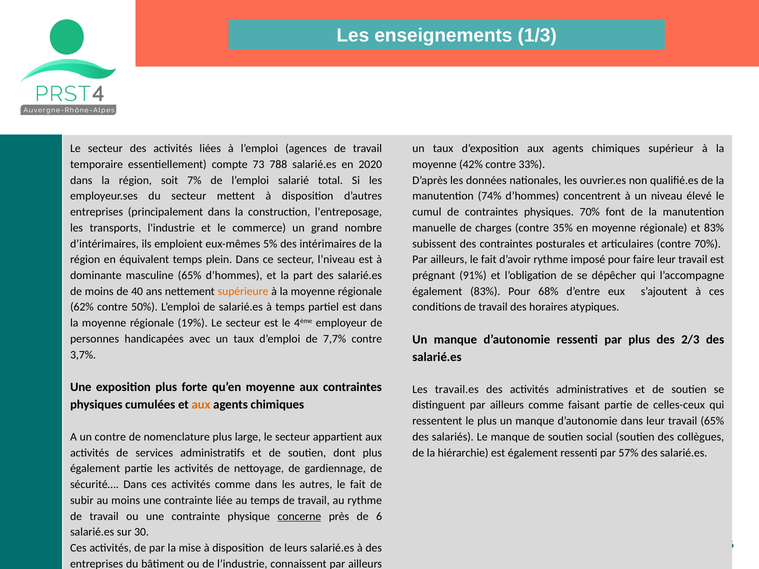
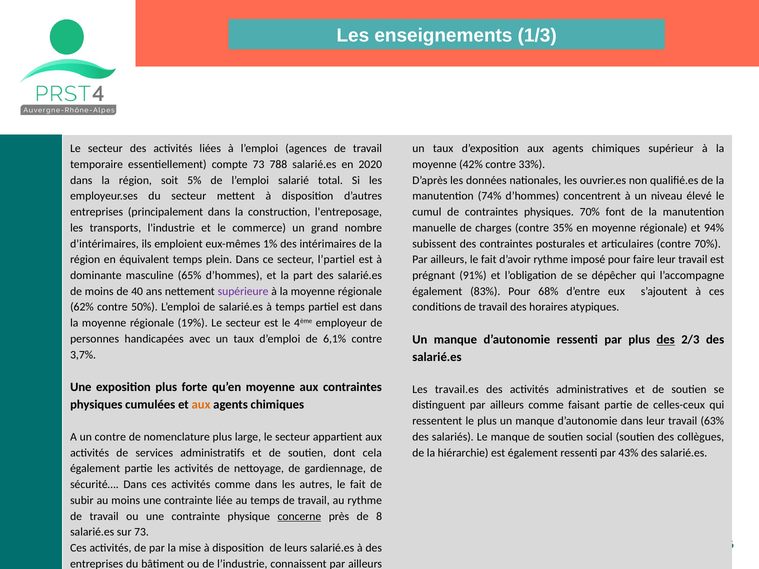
7%: 7% -> 5% (194, 180)
et 83%: 83% -> 94% (714, 228)
5%: 5% -> 1% (270, 244)
l’niveau: l’niveau -> l’partiel (336, 260)
supérieure colour: orange -> purple (243, 291)
7,7%: 7,7% -> 6,1% (335, 339)
des underline: none -> present (666, 340)
travail 65%: 65% -> 63% (712, 421)
dont plus: plus -> cela (372, 453)
57%: 57% -> 43% (629, 453)
6: 6 -> 8 (379, 516)
sur 30: 30 -> 73 (142, 532)
